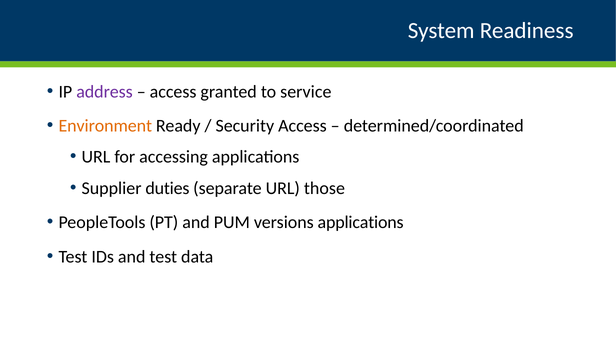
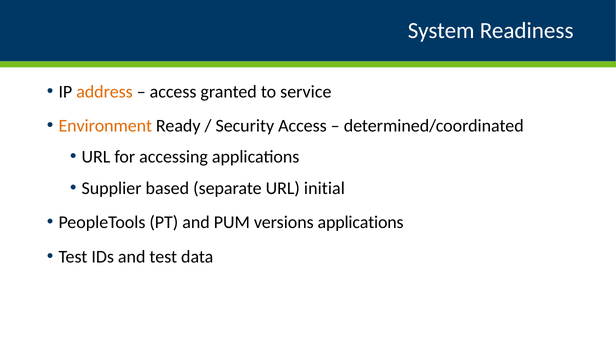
address colour: purple -> orange (105, 92)
duties: duties -> based (167, 188)
those: those -> initial (324, 188)
